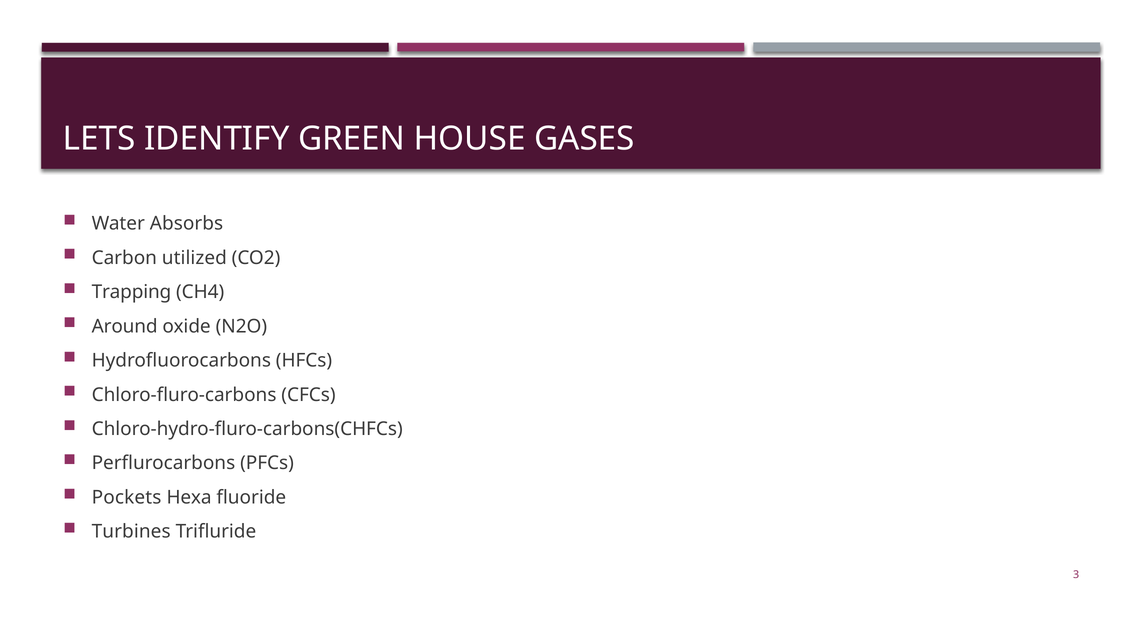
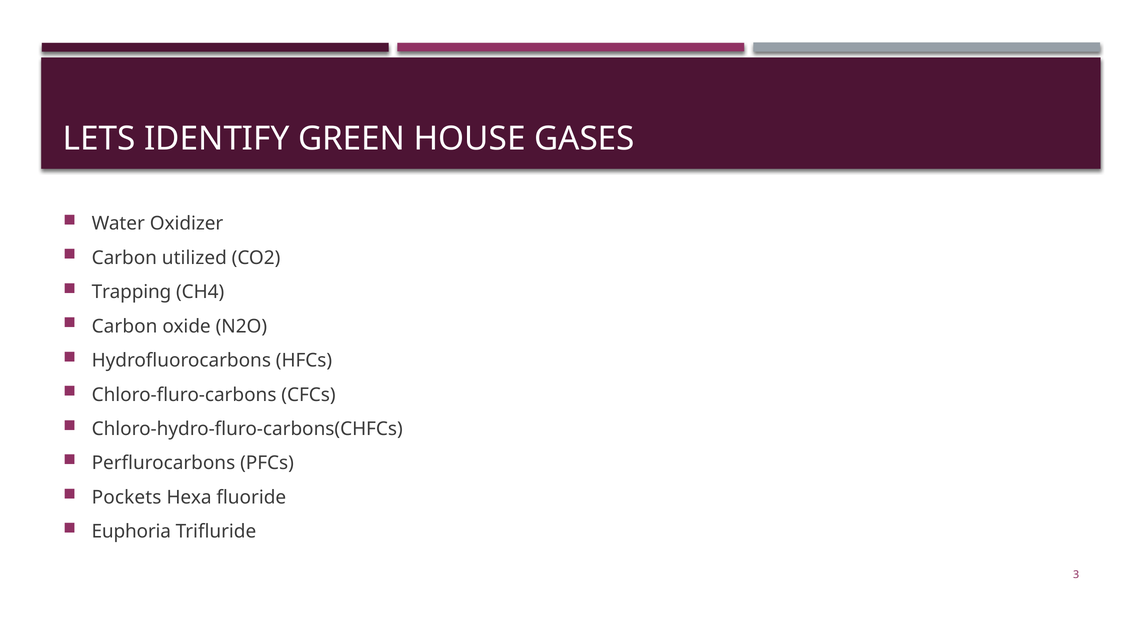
Absorbs: Absorbs -> Oxidizer (187, 224)
Around: Around -> Carbon (125, 326)
Turbines: Turbines -> Euphoria (131, 532)
